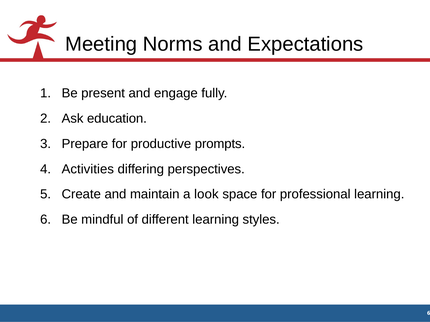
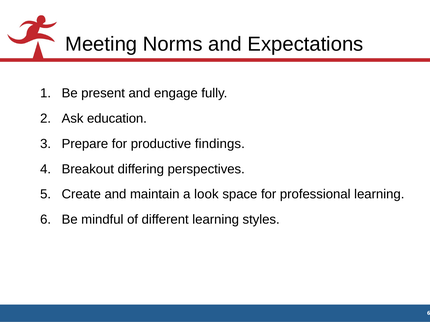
prompts: prompts -> findings (220, 144)
Activities: Activities -> Breakout (88, 169)
